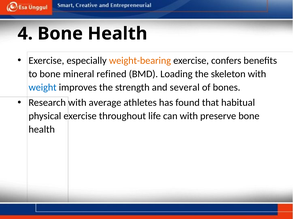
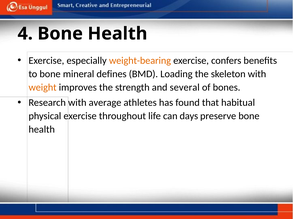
refined: refined -> defines (112, 74)
weight colour: blue -> orange (43, 88)
can with: with -> days (189, 116)
